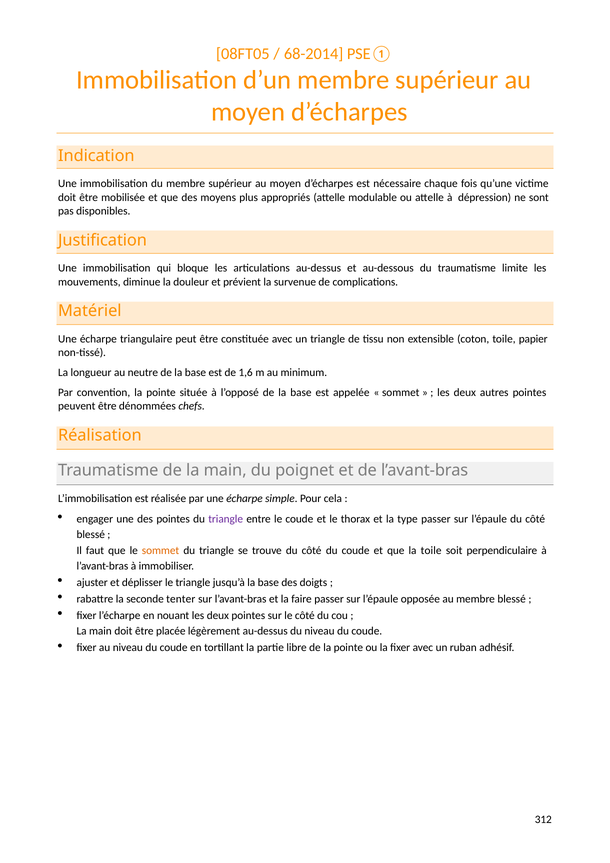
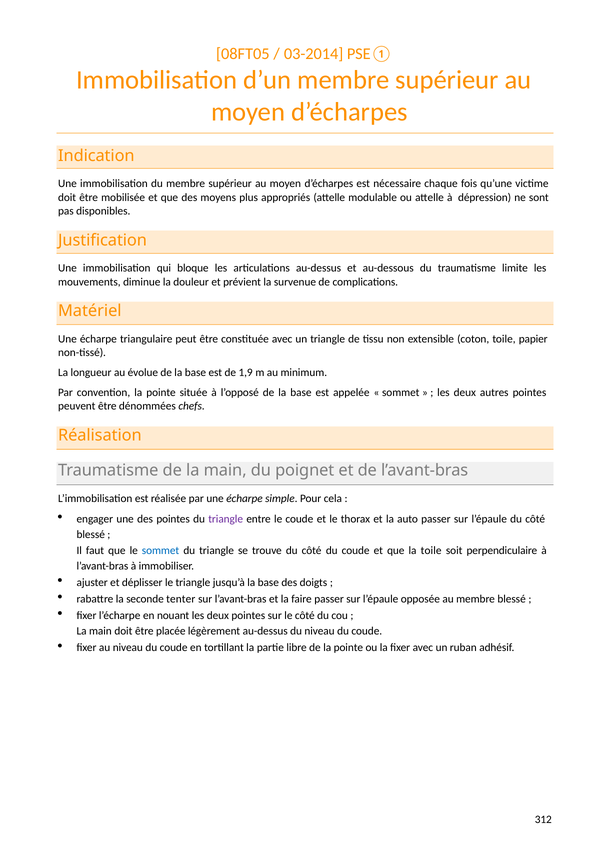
68-2014: 68-2014 -> 03-2014 (314, 54)
neutre: neutre -> évolue (143, 373)
1,6: 1,6 -> 1,9 (246, 373)
type: type -> auto (408, 519)
sommet colour: orange -> blue (161, 550)
